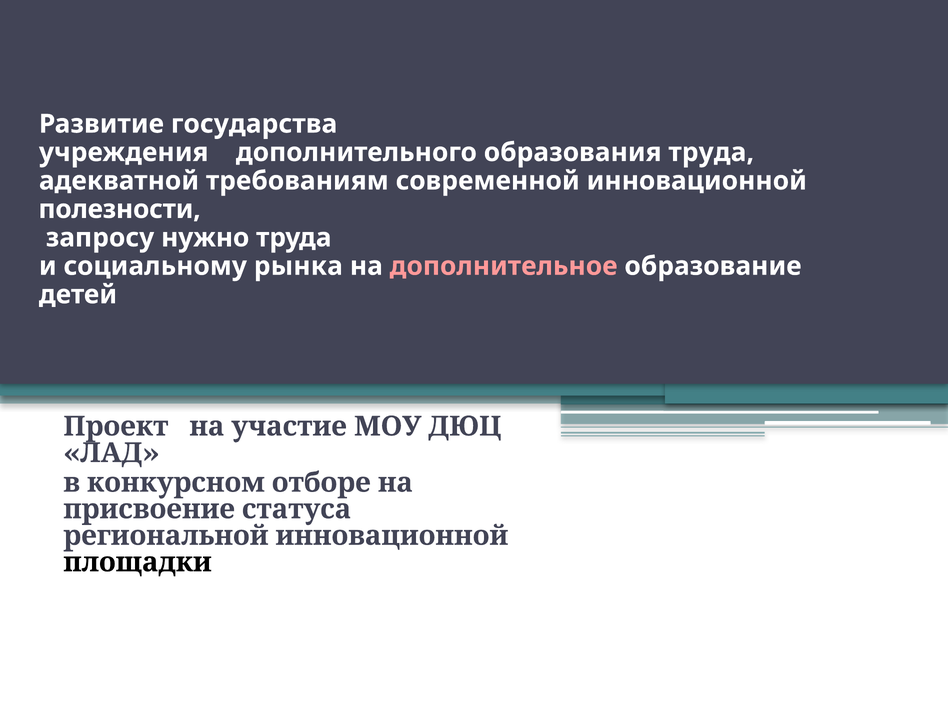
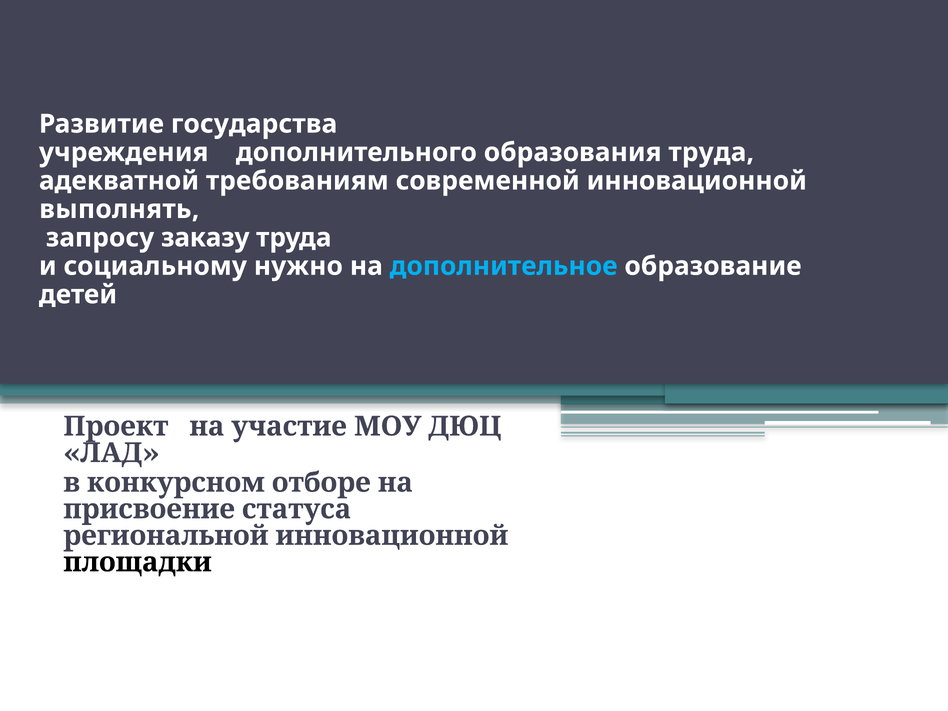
полезности: полезности -> выполнять (119, 209)
нужно: нужно -> заказу (205, 238)
рынка: рынка -> нужно (298, 266)
дополнительное colour: pink -> light blue (504, 266)
